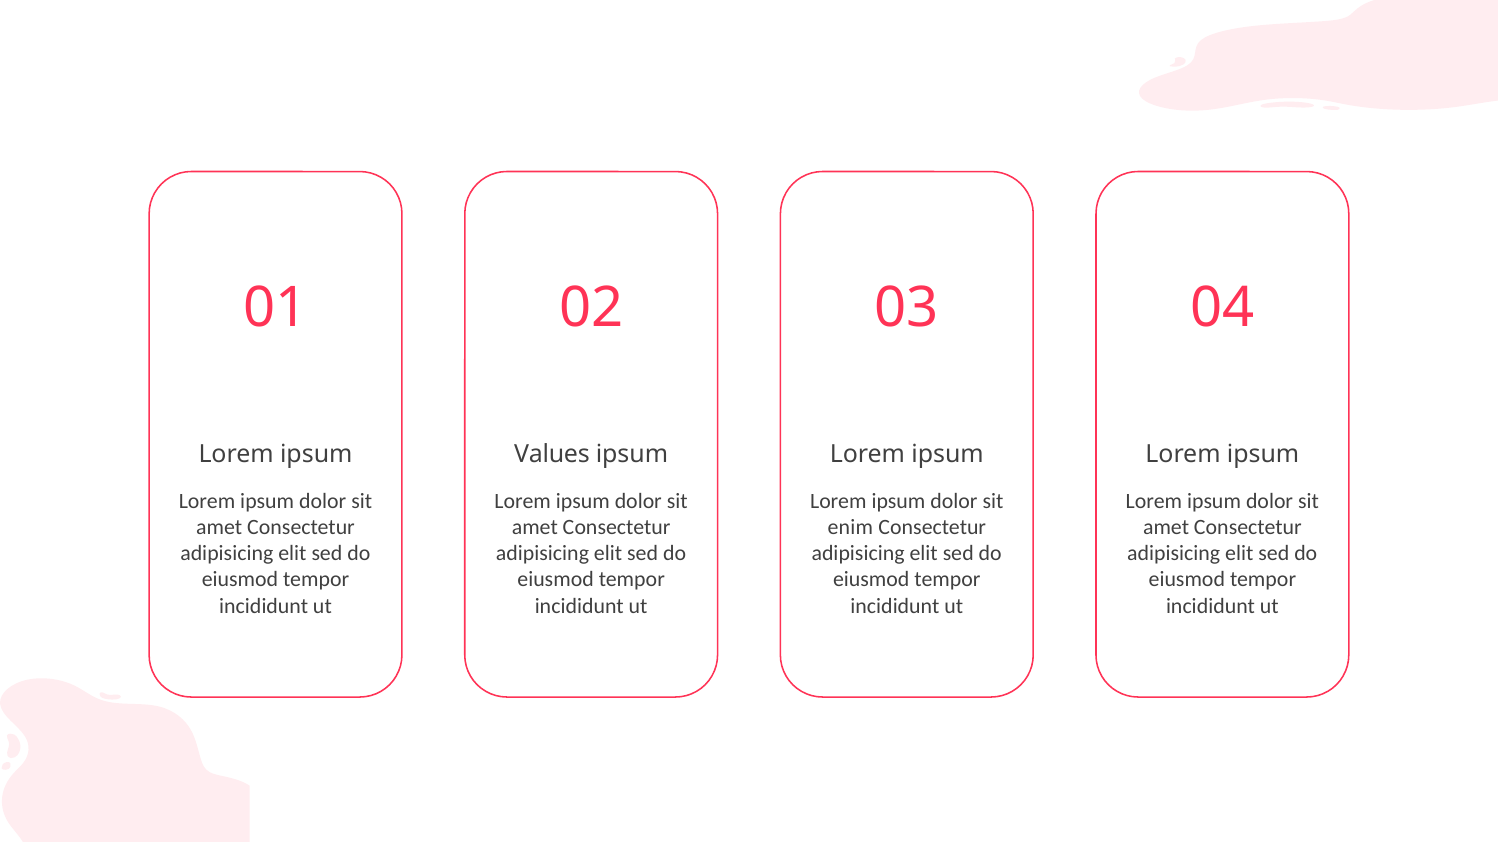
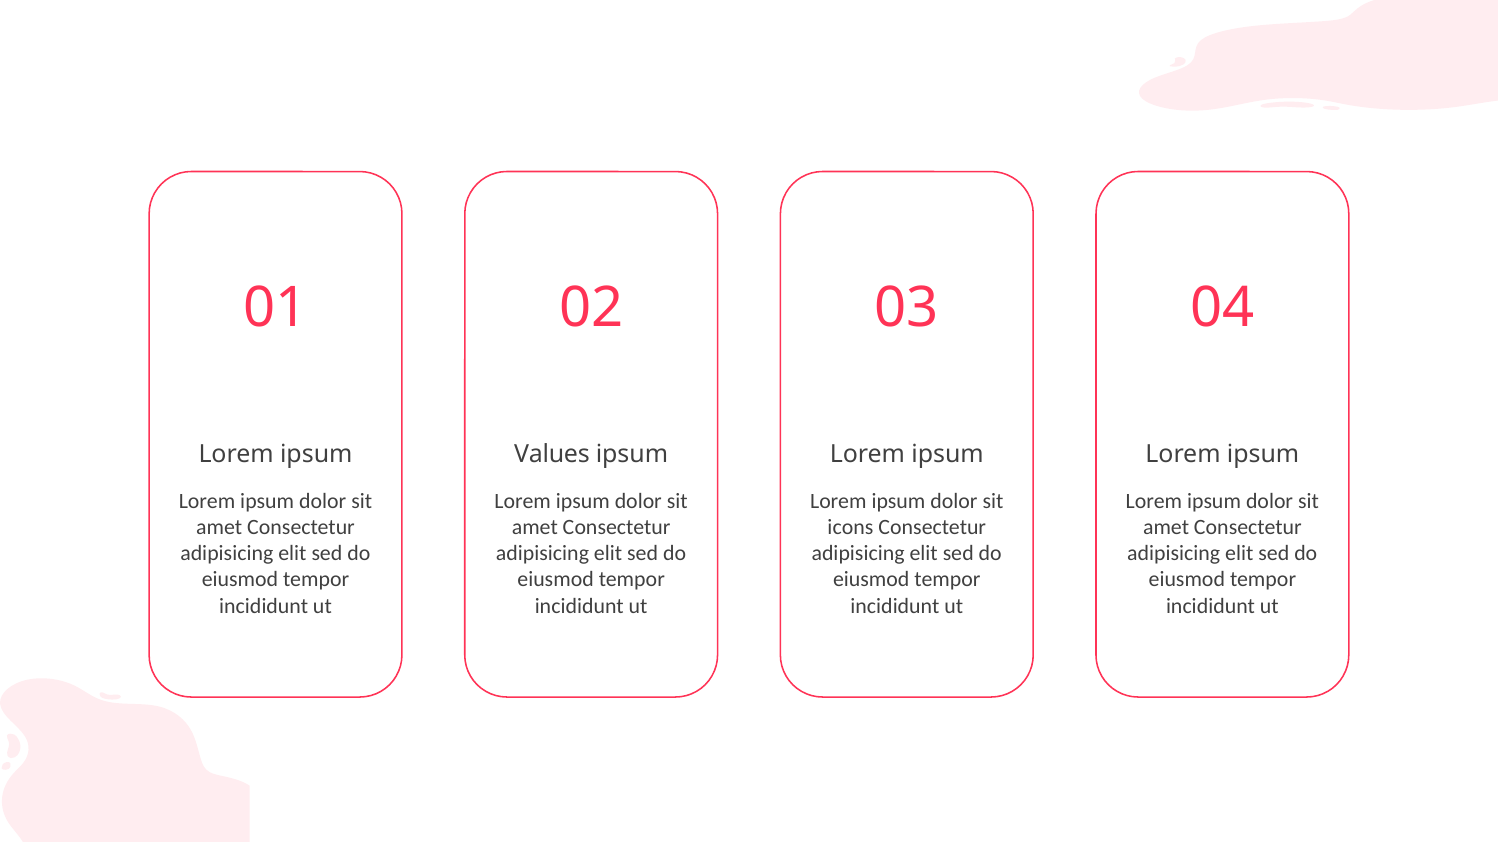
enim: enim -> icons (850, 528)
